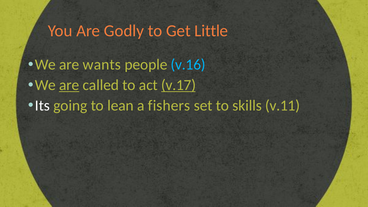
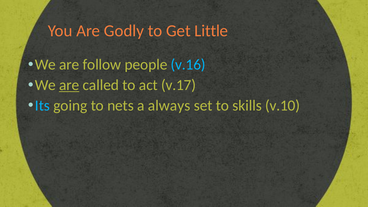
wants: wants -> follow (102, 65)
v.17 underline: present -> none (179, 85)
Its colour: white -> light blue (42, 105)
lean: lean -> nets (121, 105)
fishers: fishers -> always (169, 105)
v.11: v.11 -> v.10 (283, 105)
